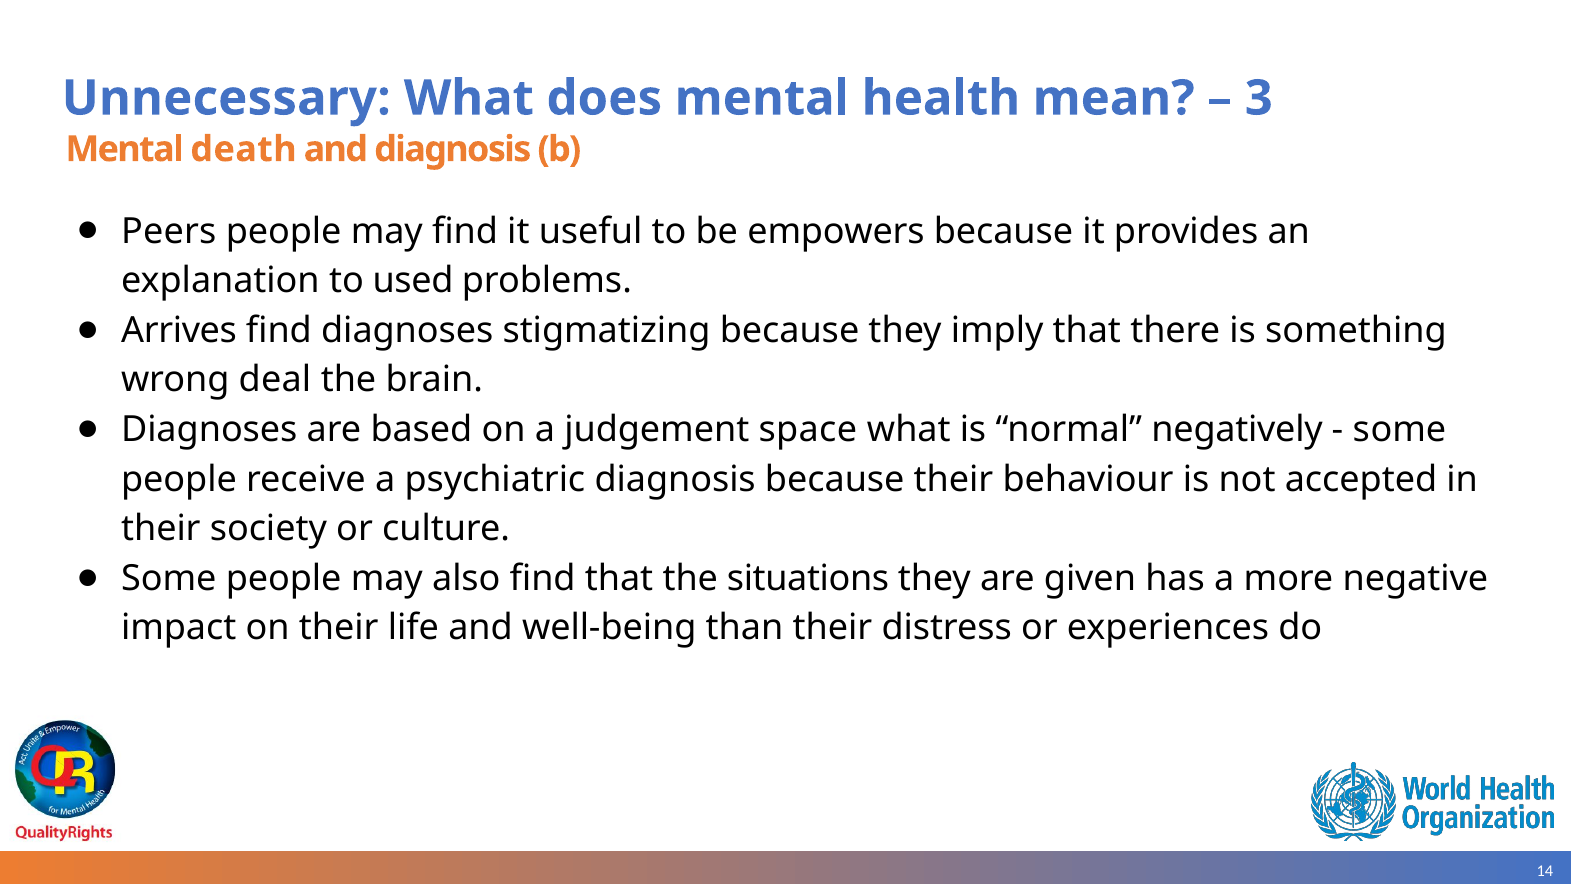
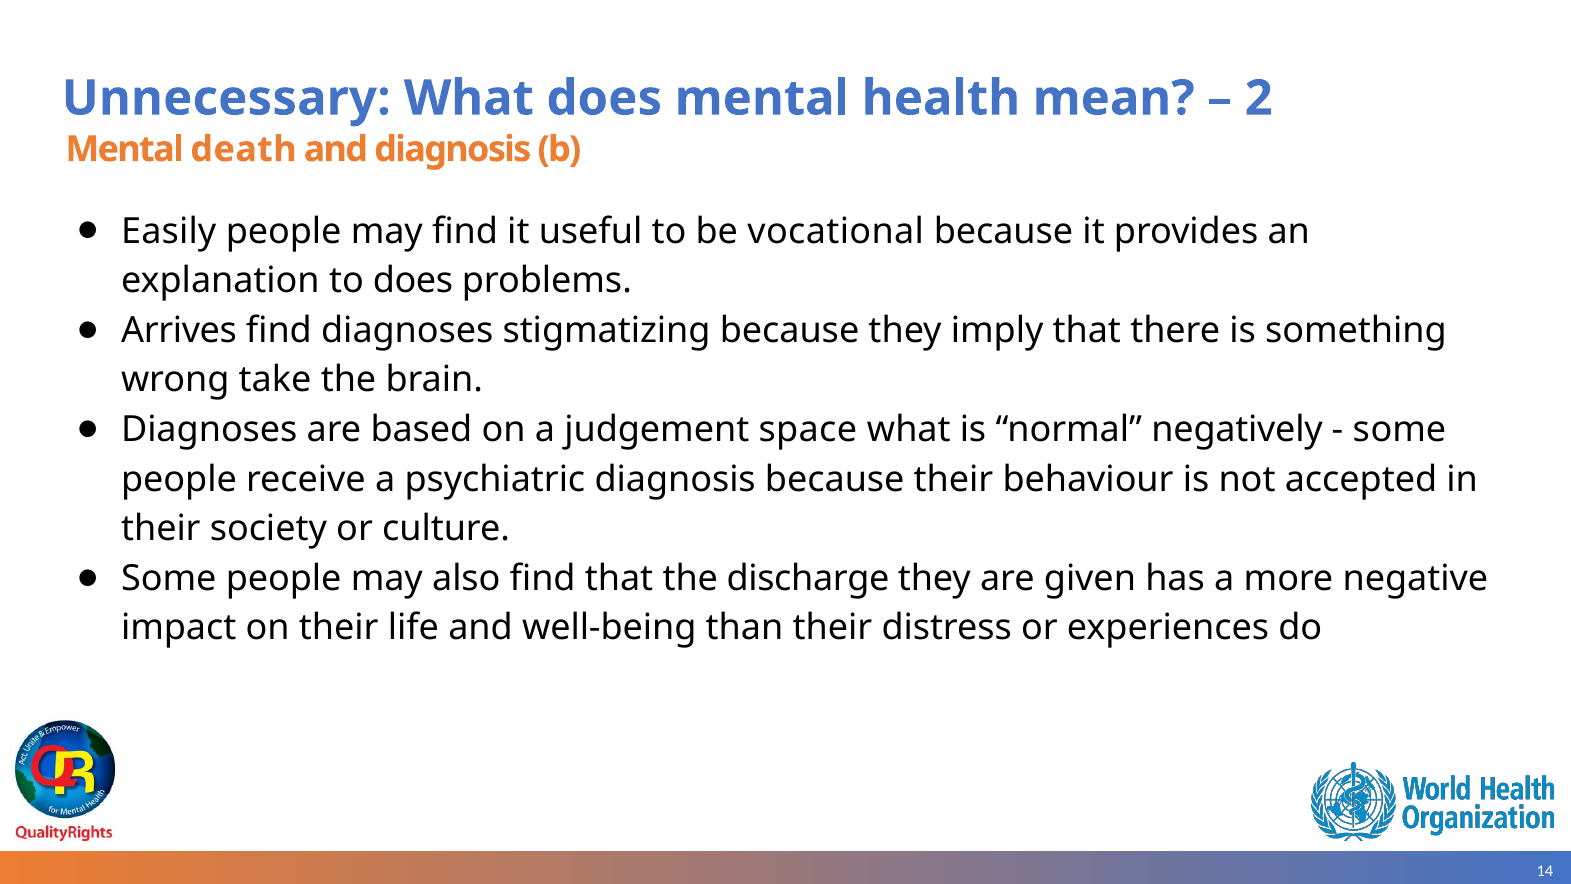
3: 3 -> 2 (1259, 98)
Peers: Peers -> Easily (169, 231)
empowers: empowers -> vocational (836, 231)
to used: used -> does (413, 281)
deal: deal -> take (275, 380)
situations: situations -> discharge (808, 578)
